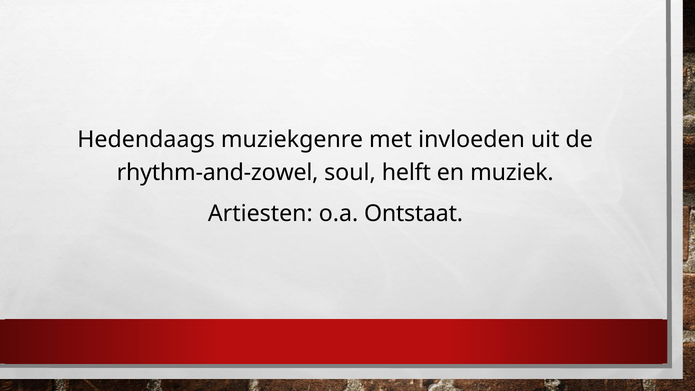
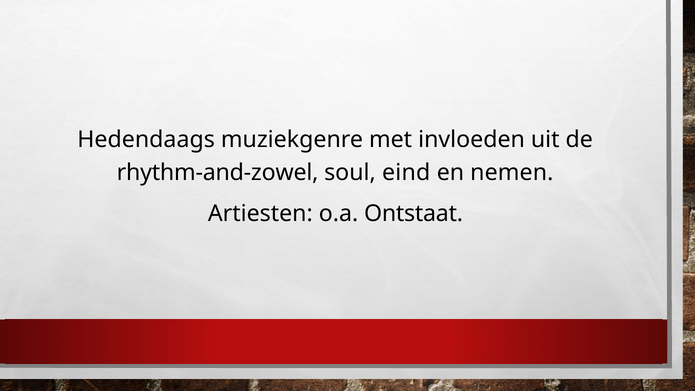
helft: helft -> eind (406, 173)
muziek: muziek -> nemen (512, 173)
